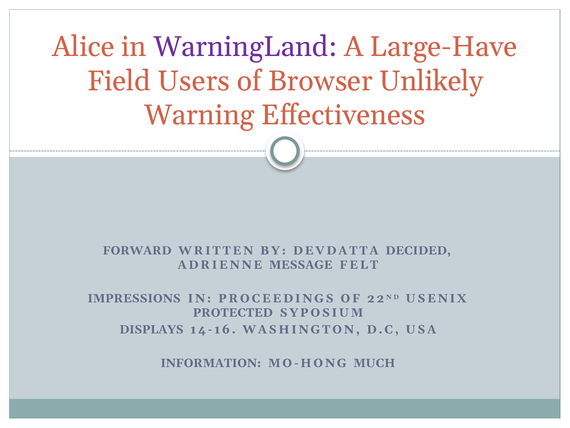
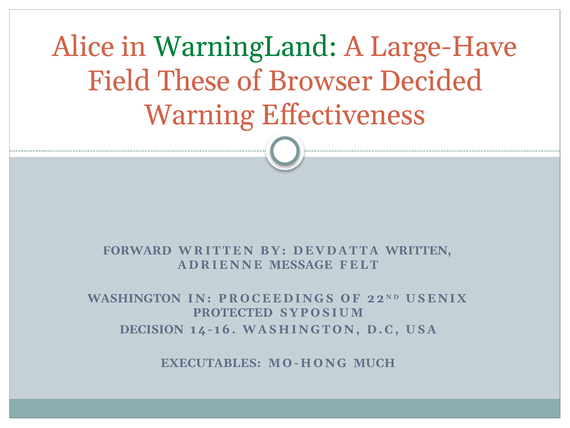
WarningLand colour: purple -> green (245, 47)
Users: Users -> These (194, 81)
Unlikely: Unlikely -> Decided (431, 81)
DEVDATTA DECIDED: DECIDED -> WRITTEN (418, 250)
IMPRESSIONS: IMPRESSIONS -> WASHINGTON (134, 298)
DISPLAYS: DISPLAYS -> DECISION (152, 329)
INFORMATION: INFORMATION -> EXECUTABLES (211, 363)
